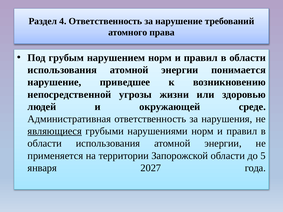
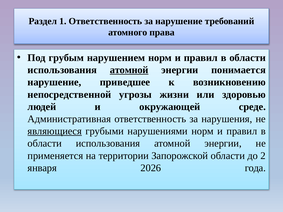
4: 4 -> 1 (63, 21)
атомной underline: none -> present (129, 70)
5: 5 -> 2 (263, 156)
2027: 2027 -> 2026 (151, 168)
